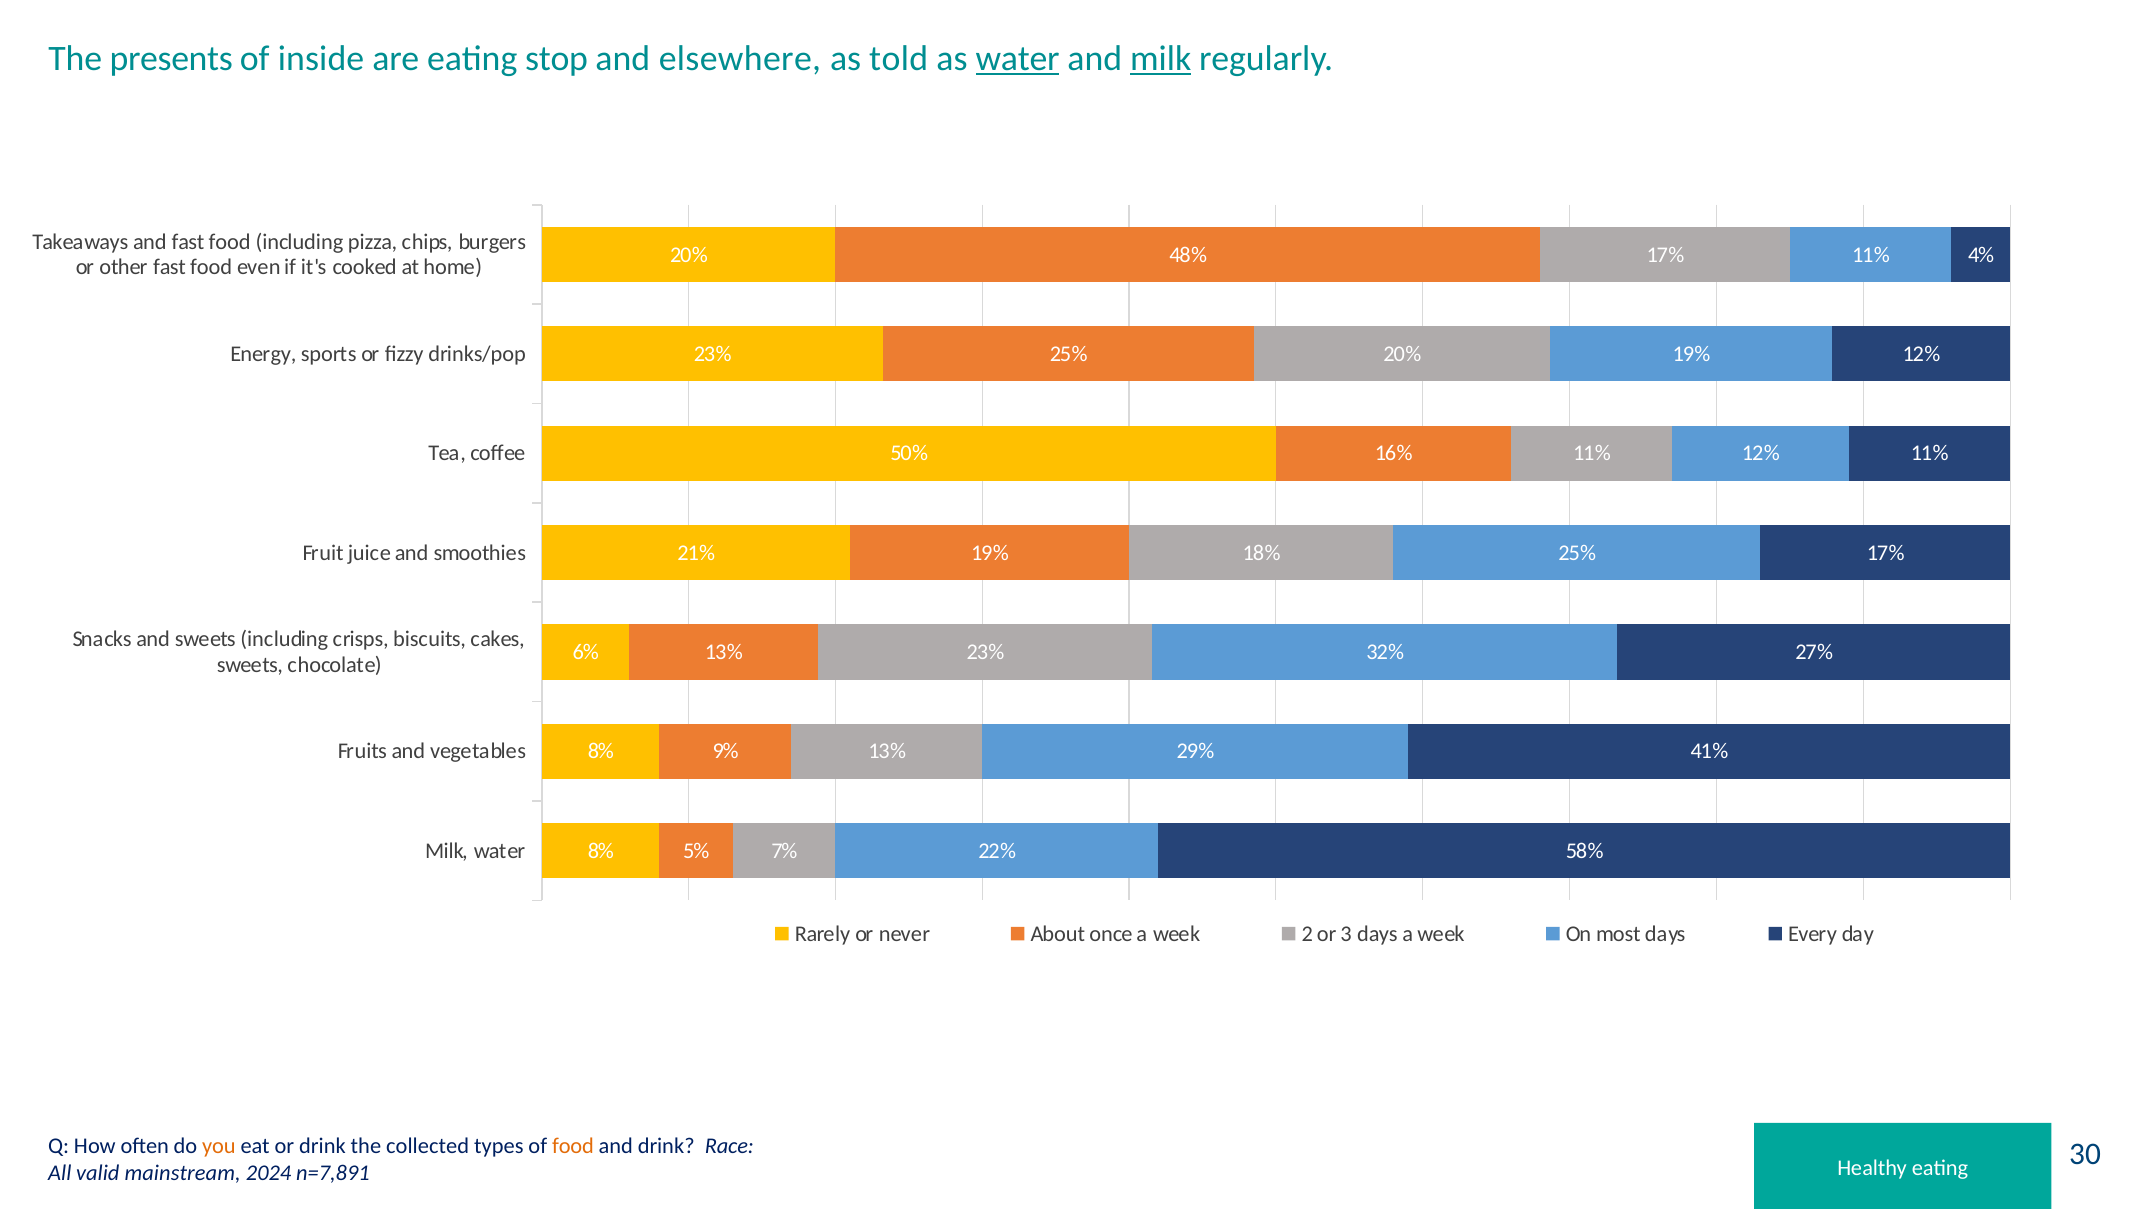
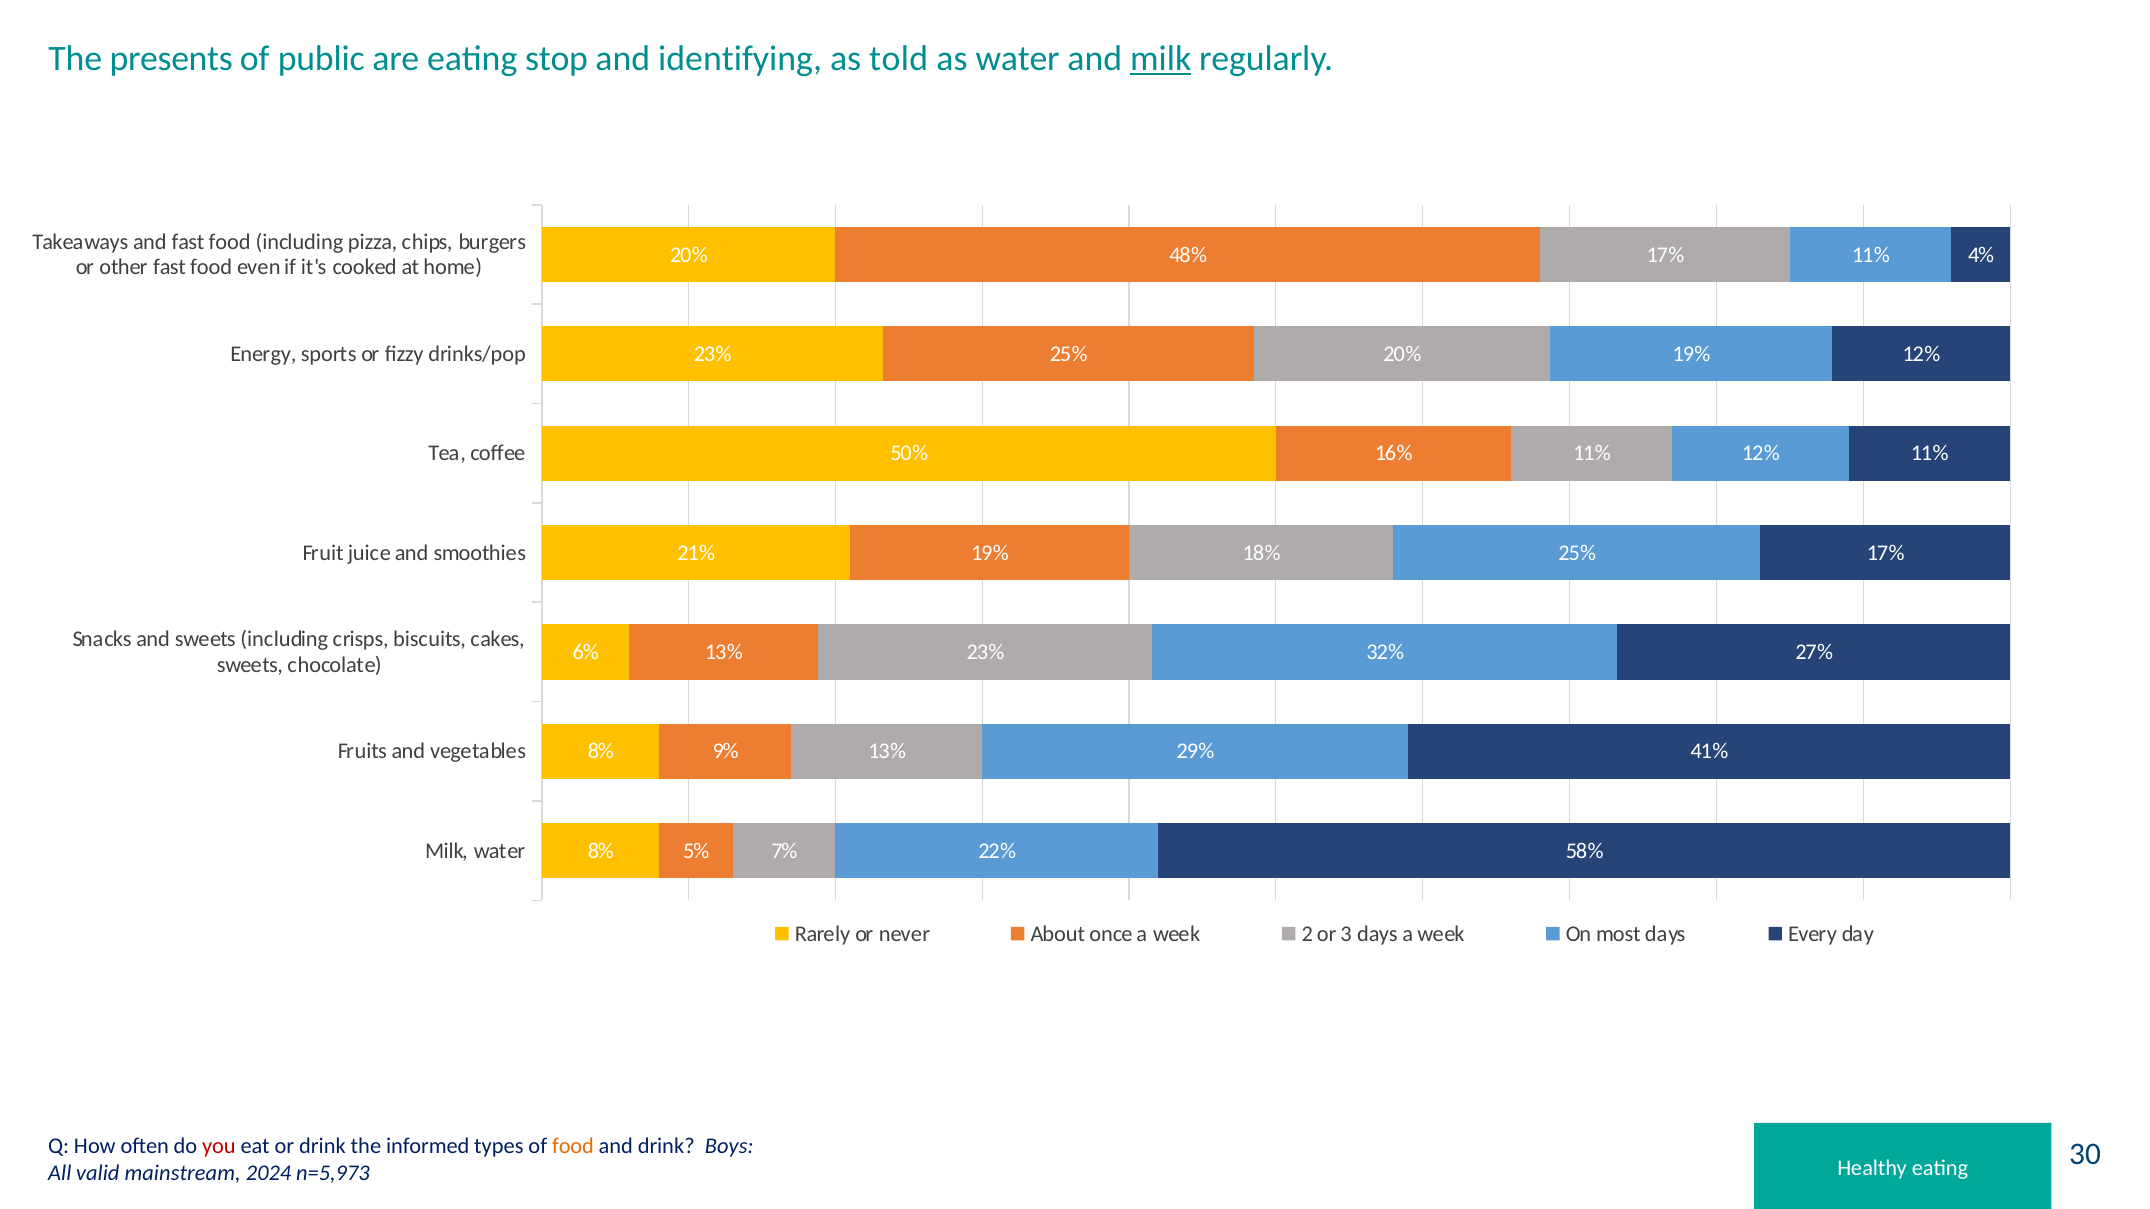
inside: inside -> public (321, 59)
elsewhere: elsewhere -> identifying (740, 59)
water underline: present -> none (1018, 59)
you colour: orange -> red (219, 1147)
collected: collected -> informed (428, 1147)
Race: Race -> Boys (729, 1147)
n=7,891: n=7,891 -> n=5,973 (333, 1174)
